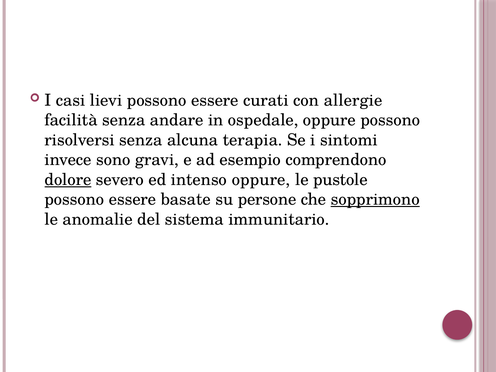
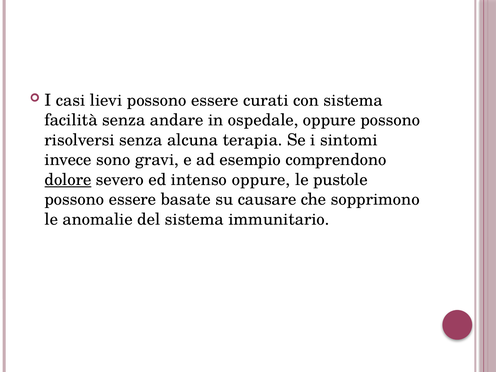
con allergie: allergie -> sistema (353, 100)
persone: persone -> causare (267, 200)
sopprimono underline: present -> none (375, 200)
